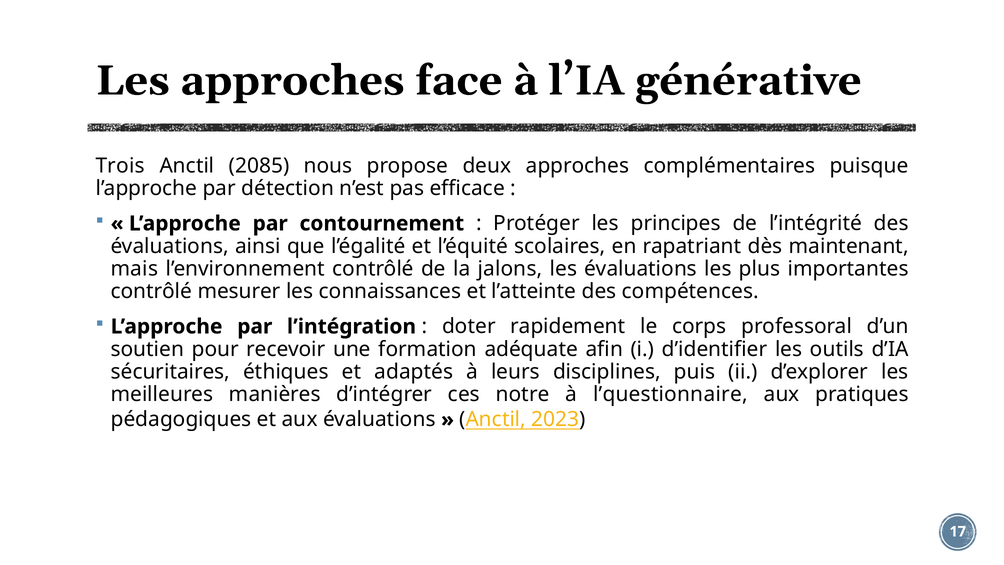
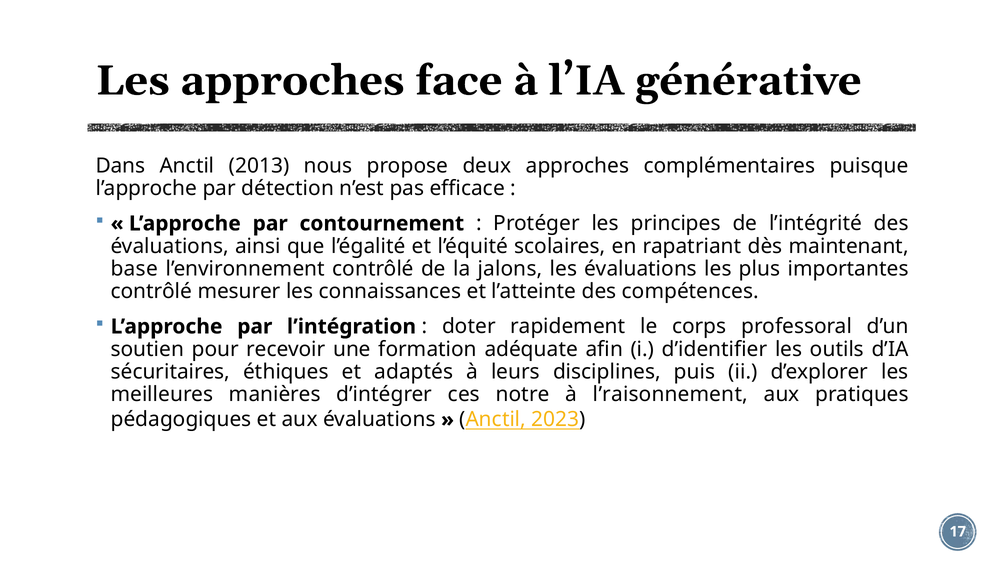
Trois: Trois -> Dans (120, 166)
2085: 2085 -> 2013 (259, 166)
mais: mais -> base (134, 269)
l’questionnaire: l’questionnaire -> l’raisonnement (670, 394)
